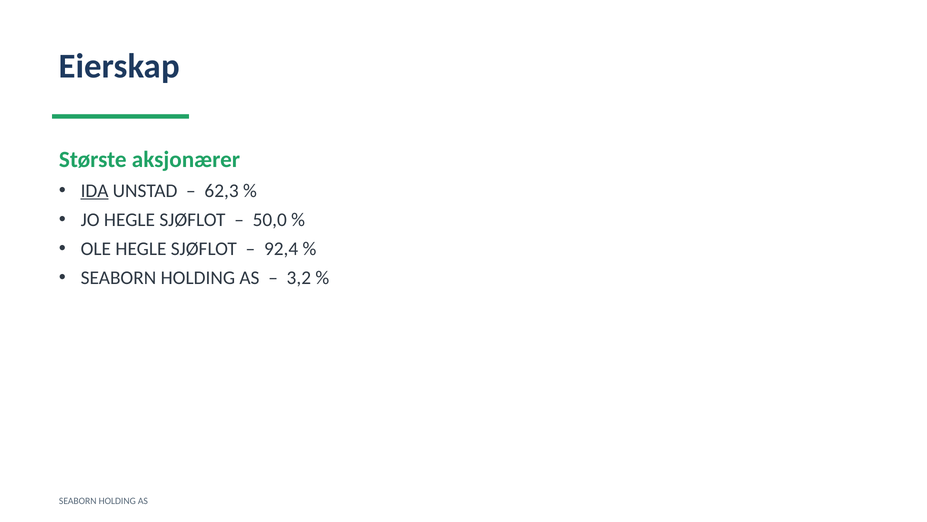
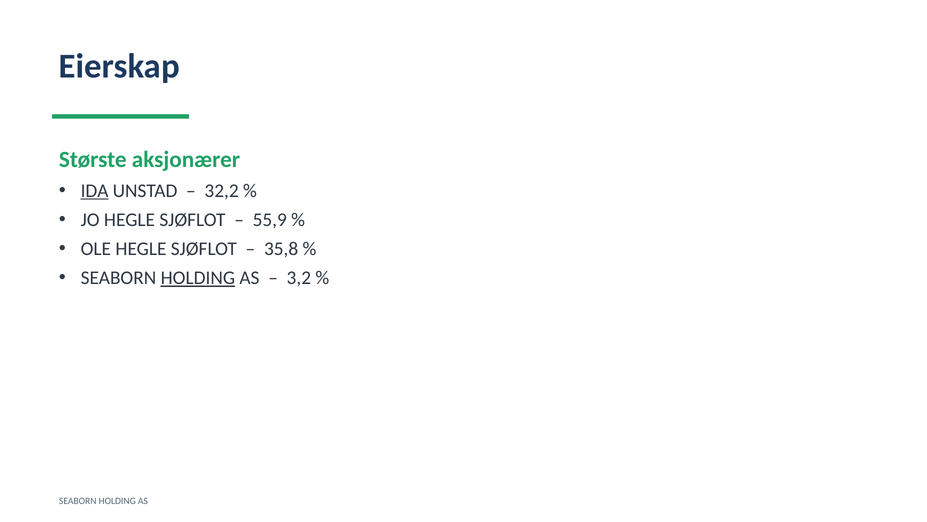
62,3: 62,3 -> 32,2 (222, 191)
50,0: 50,0 -> 55,9 (270, 220)
92,4: 92,4 -> 35,8 (281, 249)
HOLDING underline: none -> present (198, 278)
